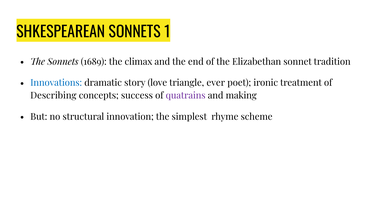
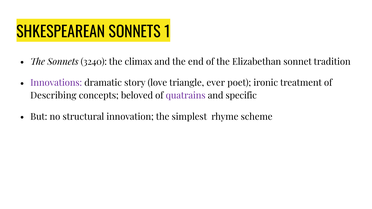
1689: 1689 -> 3240 (94, 62)
Innovations colour: blue -> purple (56, 83)
success: success -> beloved (137, 96)
making: making -> specific (241, 96)
